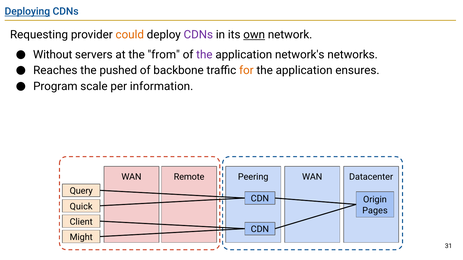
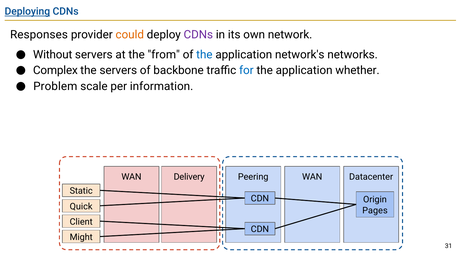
Requesting: Requesting -> Responses (39, 35)
own underline: present -> none (254, 35)
the colour: purple -> blue (204, 55)
Reaches: Reaches -> Complex (55, 71)
the pushed: pushed -> servers (118, 71)
for colour: orange -> blue (246, 71)
ensures: ensures -> whether (357, 71)
Program: Program -> Problem (55, 87)
Remote: Remote -> Delivery (189, 177)
Query: Query -> Static (81, 191)
